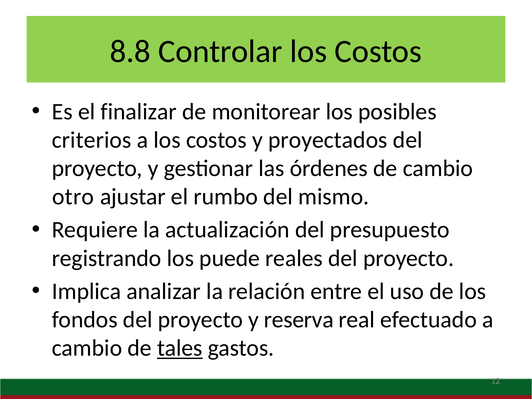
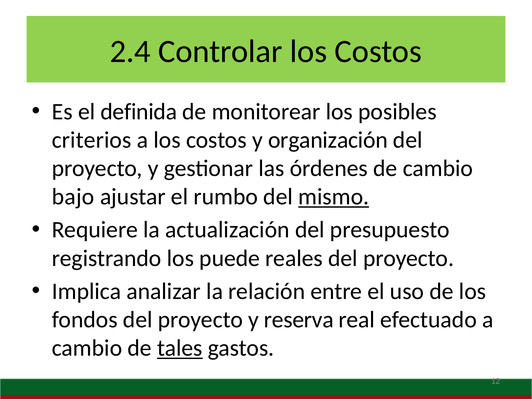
8.8: 8.8 -> 2.4 (130, 51)
finalizar: finalizar -> definida (139, 112)
proyectados: proyectados -> organización (328, 140)
otro: otro -> bajo (73, 197)
mismo underline: none -> present (334, 197)
